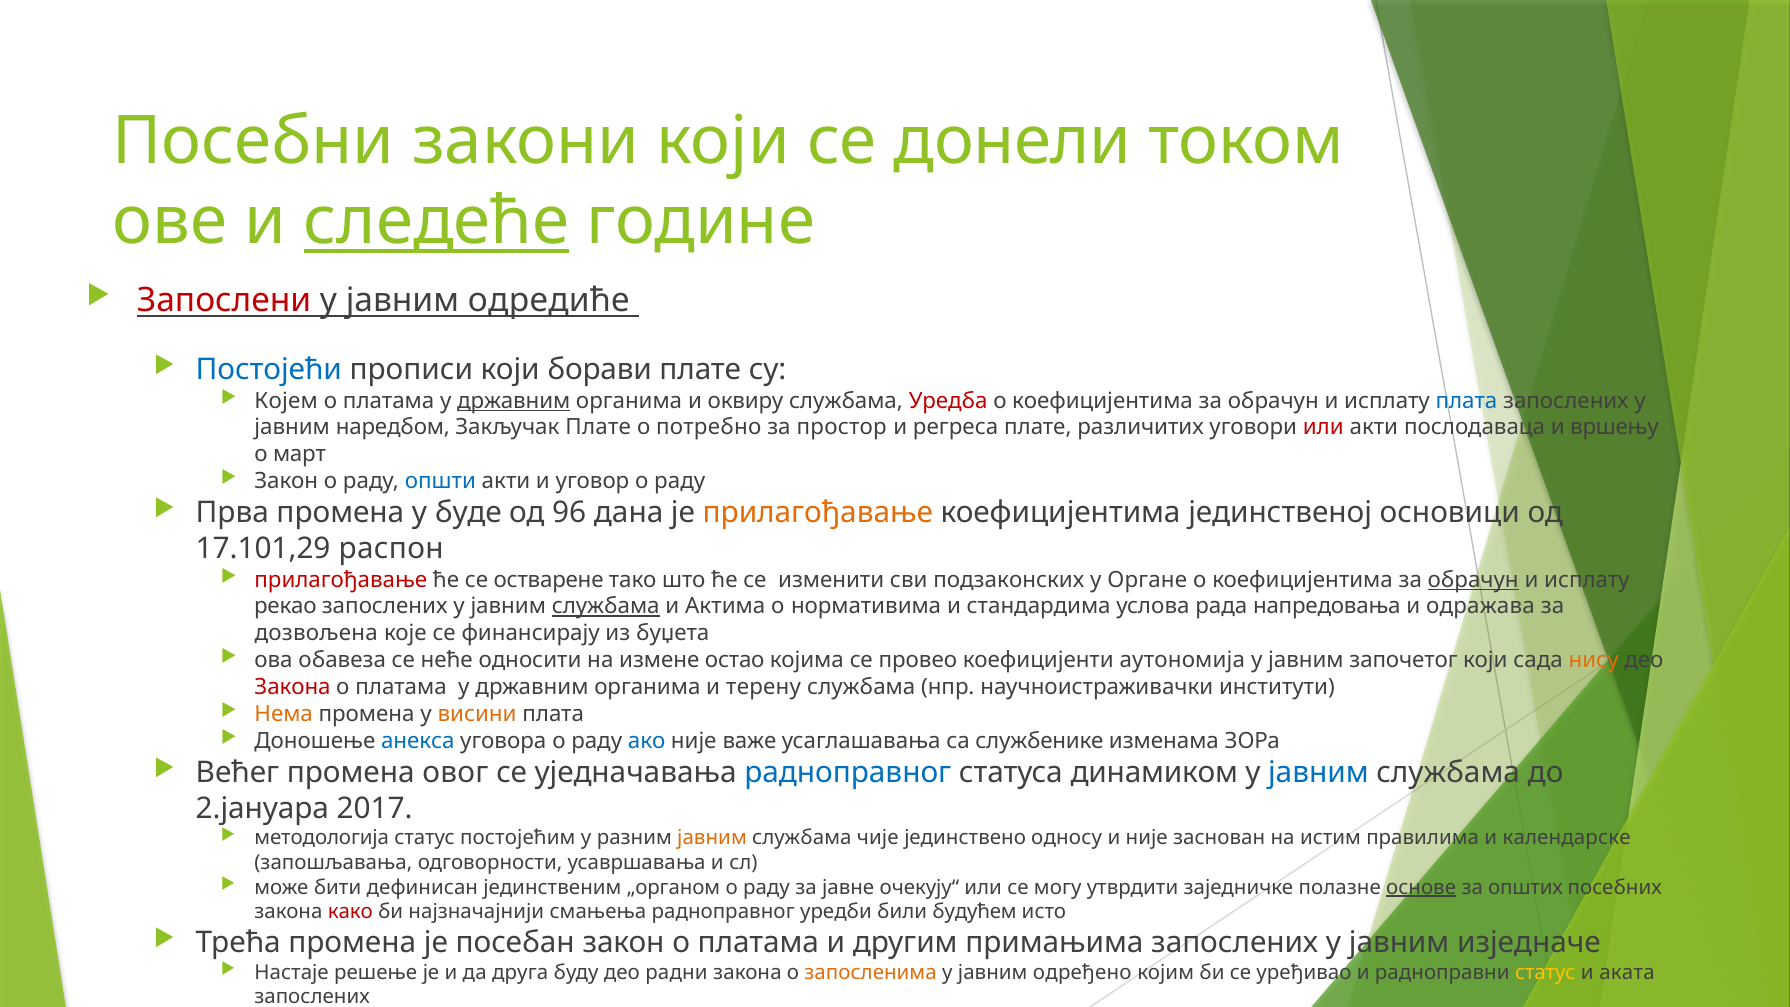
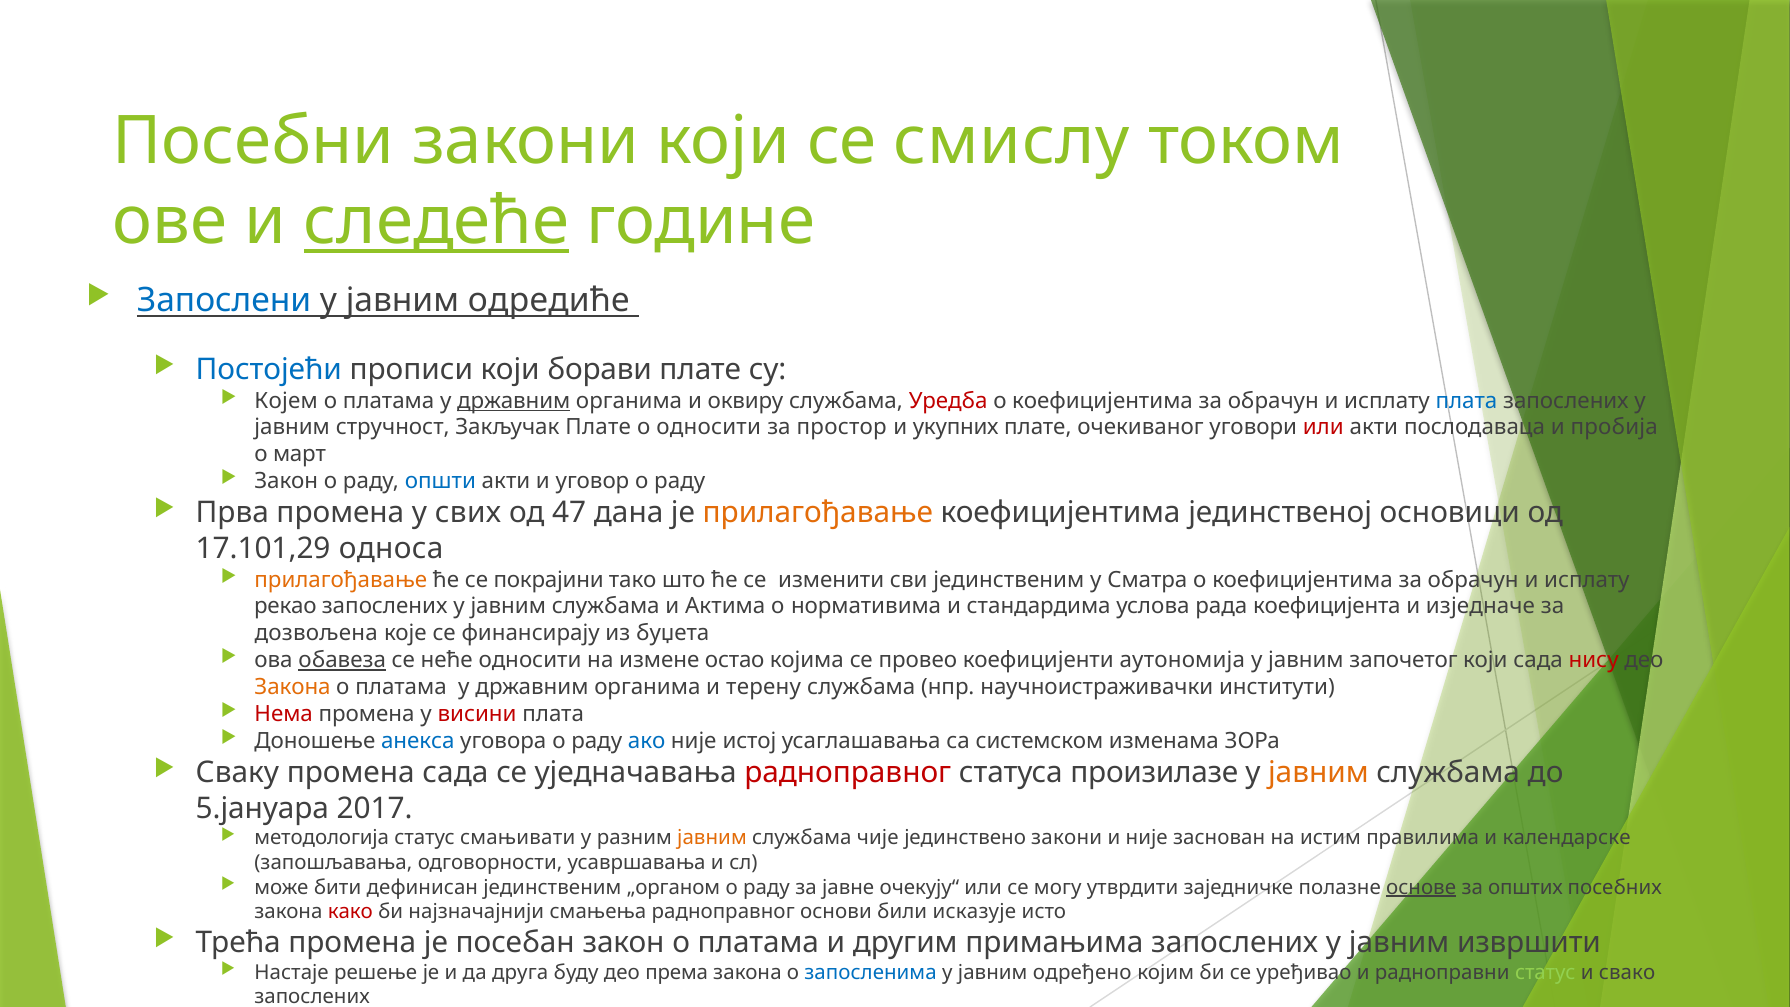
донели: донели -> смислу (1012, 141)
Запослени colour: red -> blue (224, 301)
наредбом: наредбом -> стручност (393, 428)
о потребно: потребно -> односити (709, 428)
регреса: регреса -> укупних (956, 428)
различитих: различитих -> очекиваног (1141, 428)
вршењу: вршењу -> пробија (1614, 428)
буде: буде -> свих (468, 513)
96: 96 -> 47 (569, 513)
распон: распон -> односа (391, 549)
прилагођавање colour: red -> orange (341, 580)
остварене: остварене -> покрајини (549, 580)
сви подзаконских: подзаконских -> јединственим (1009, 580)
Органе: Органе -> Сматра (1147, 580)
обрачун underline: present -> none (1473, 580)
службама underline: present -> none (606, 606)
напредовања: напредовања -> коефицијента (1327, 606)
одражава: одражава -> изједначе (1481, 606)
обавеза underline: none -> present (342, 660)
нису colour: orange -> red (1594, 660)
Закона colour: red -> orange (293, 687)
Нема colour: orange -> red (284, 714)
висини colour: orange -> red (477, 714)
важе: важе -> истој (749, 741)
службенике: службенике -> системском (1039, 741)
Већег: Већег -> Сваку (237, 773)
промена овог: овог -> сада (455, 773)
радноправног colour: blue -> red (848, 773)
динамиком: динамиком -> произилазе (1154, 773)
јавним colour: blue -> orange (1318, 773)
2.јануара: 2.јануара -> 5.јануара (262, 808)
постојећим: постојећим -> смањивати (518, 838)
јединствено односу: односу -> закони (1067, 838)
уредби: уредби -> основи (836, 912)
будућем: будућем -> исказује (974, 912)
изједначе: изједначе -> извршити (1529, 943)
радни: радни -> према (677, 972)
запосленима colour: orange -> blue (871, 972)
статус colour: yellow -> light green (1545, 972)
аката: аката -> свако (1627, 972)
